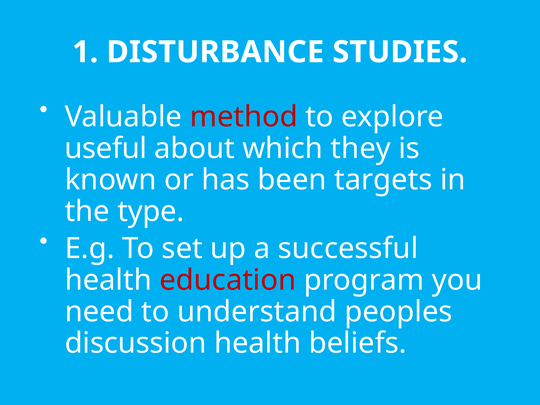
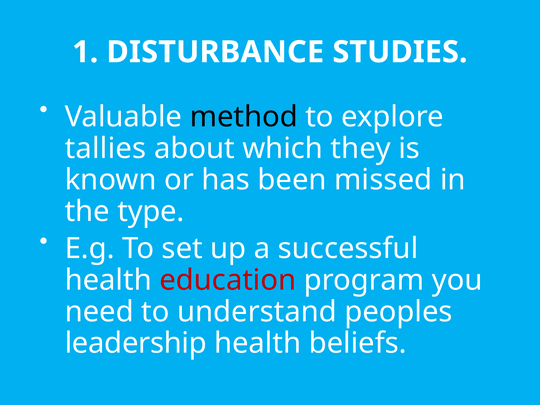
method colour: red -> black (244, 117)
useful: useful -> tallies (105, 148)
targets: targets -> missed (383, 180)
discussion: discussion -> leadership (136, 343)
